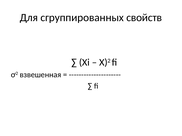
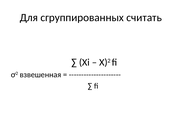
свойств: свойств -> считать (144, 18)
